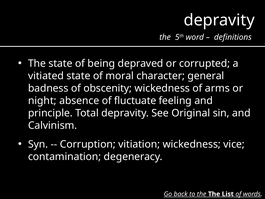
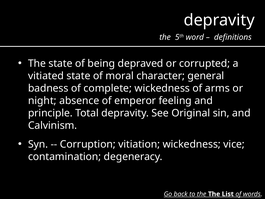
obscenity: obscenity -> complete (108, 88)
fluctuate: fluctuate -> emperor (135, 101)
